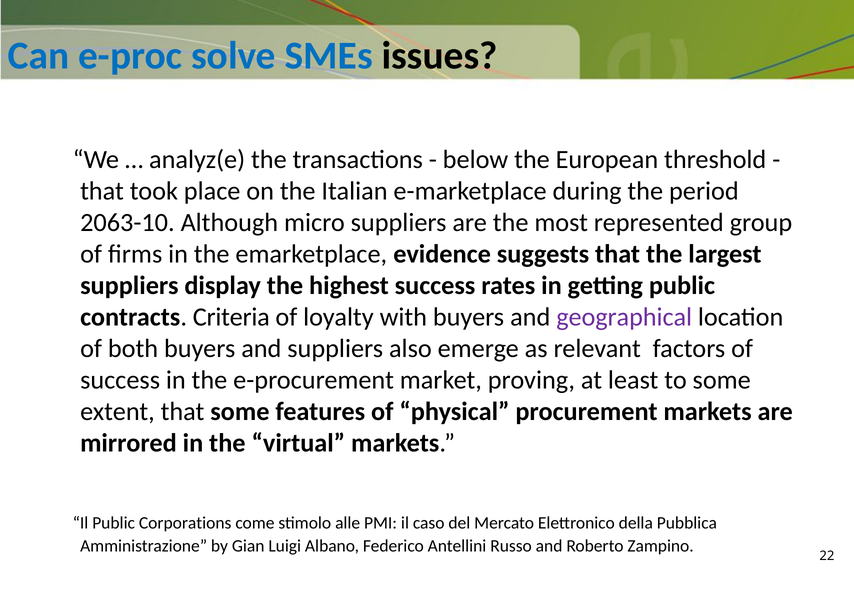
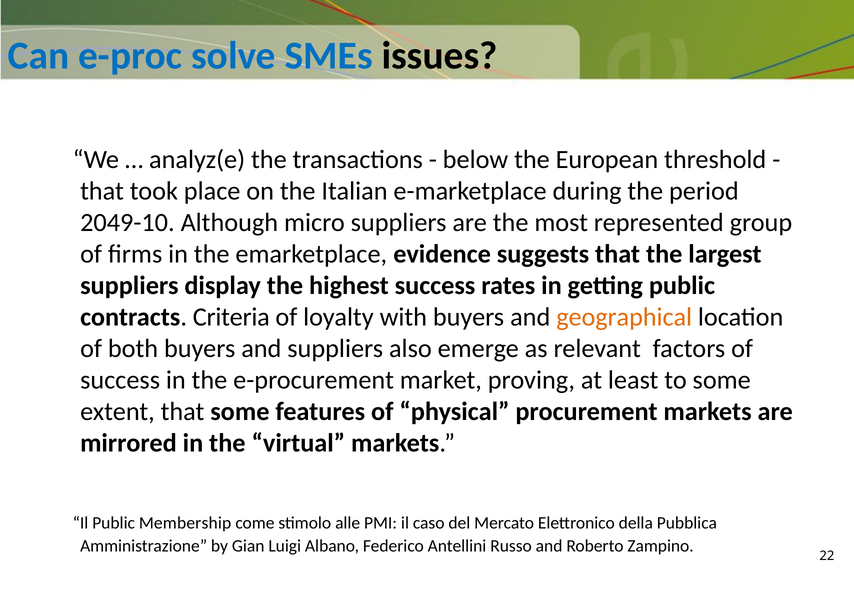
2063-10: 2063-10 -> 2049-10 (127, 223)
geographical colour: purple -> orange (624, 317)
Corporations: Corporations -> Membership (185, 523)
